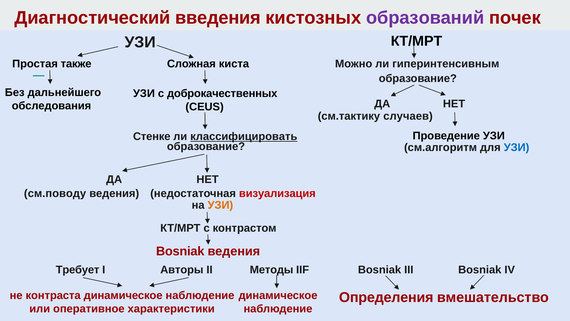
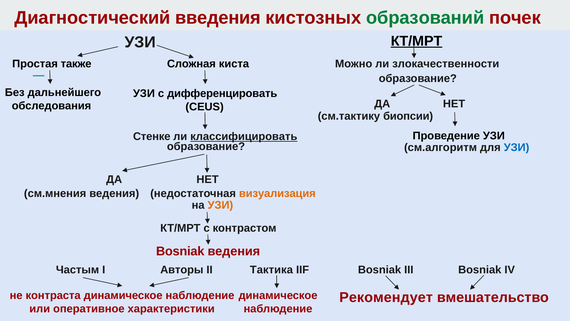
образований colour: purple -> green (425, 18)
КТ/МРТ underline: none -> present (417, 41)
гиперинтенсивным: гиперинтенсивным -> злокачественности (446, 64)
доброкачественных: доброкачественных -> дифференцировать (222, 93)
случаев: случаев -> биопсии (408, 116)
см.поводу: см.поводу -> см.мнения (55, 193)
визуализация colour: red -> orange (277, 193)
Требует: Требует -> Частым (78, 269)
Методы: Методы -> Тактика (271, 269)
Определения: Определения -> Рекомендует (386, 297)
